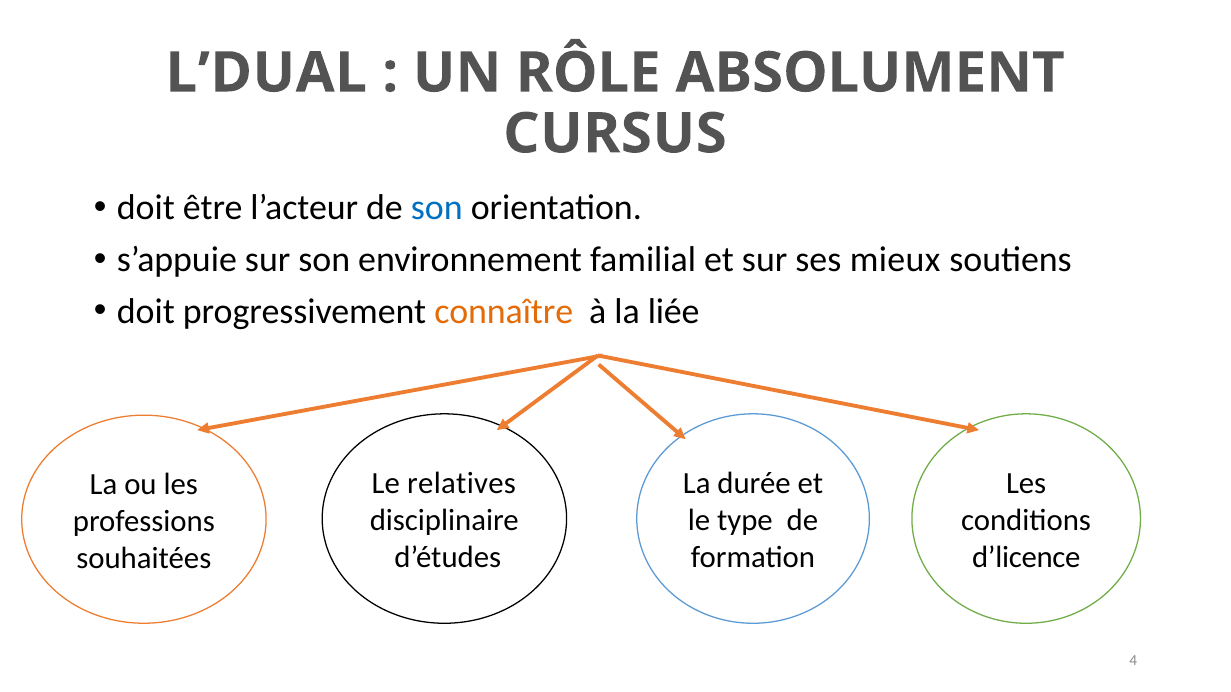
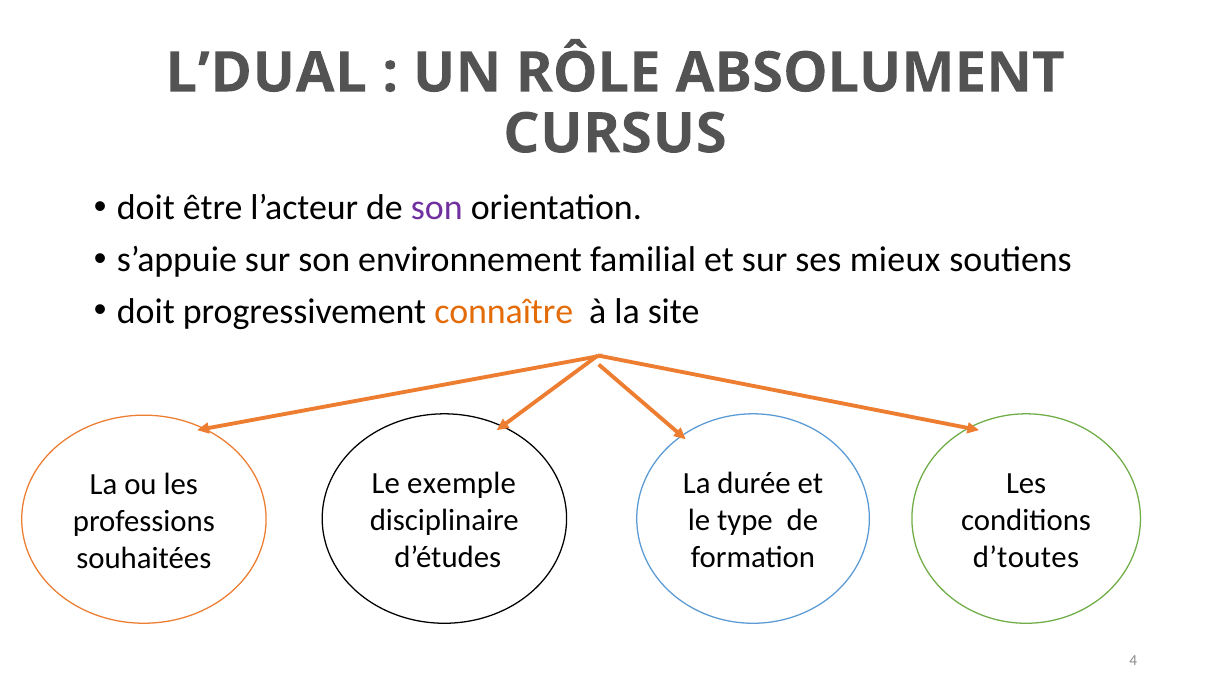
son colour: blue -> purple (437, 208)
liée: liée -> site (674, 311)
relatives: relatives -> exemple (462, 484)
d’licence: d’licence -> d’toutes (1026, 558)
